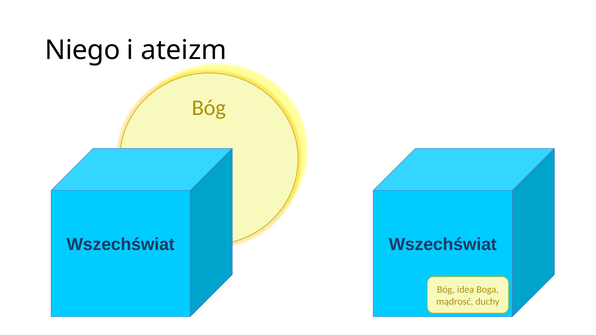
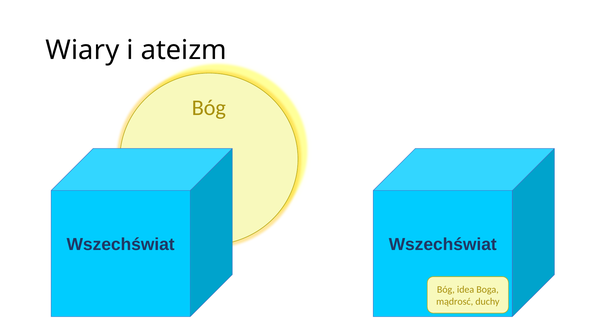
Niego: Niego -> Wiary (82, 50)
